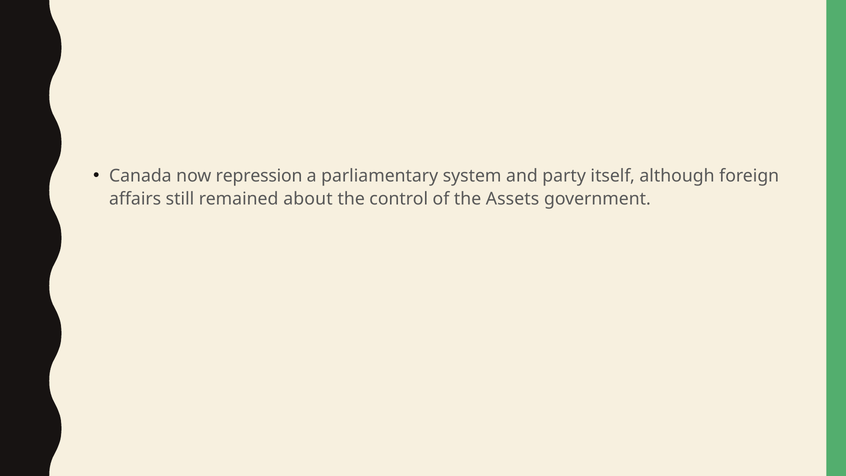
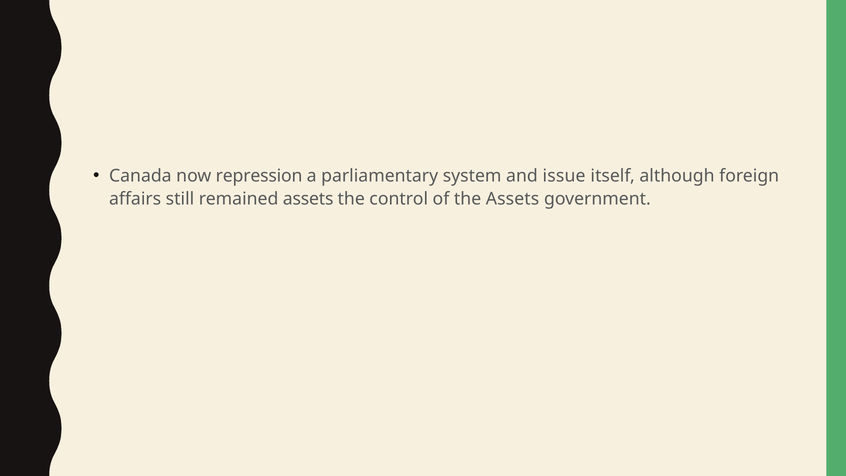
party: party -> issue (564, 176)
remained about: about -> assets (308, 199)
